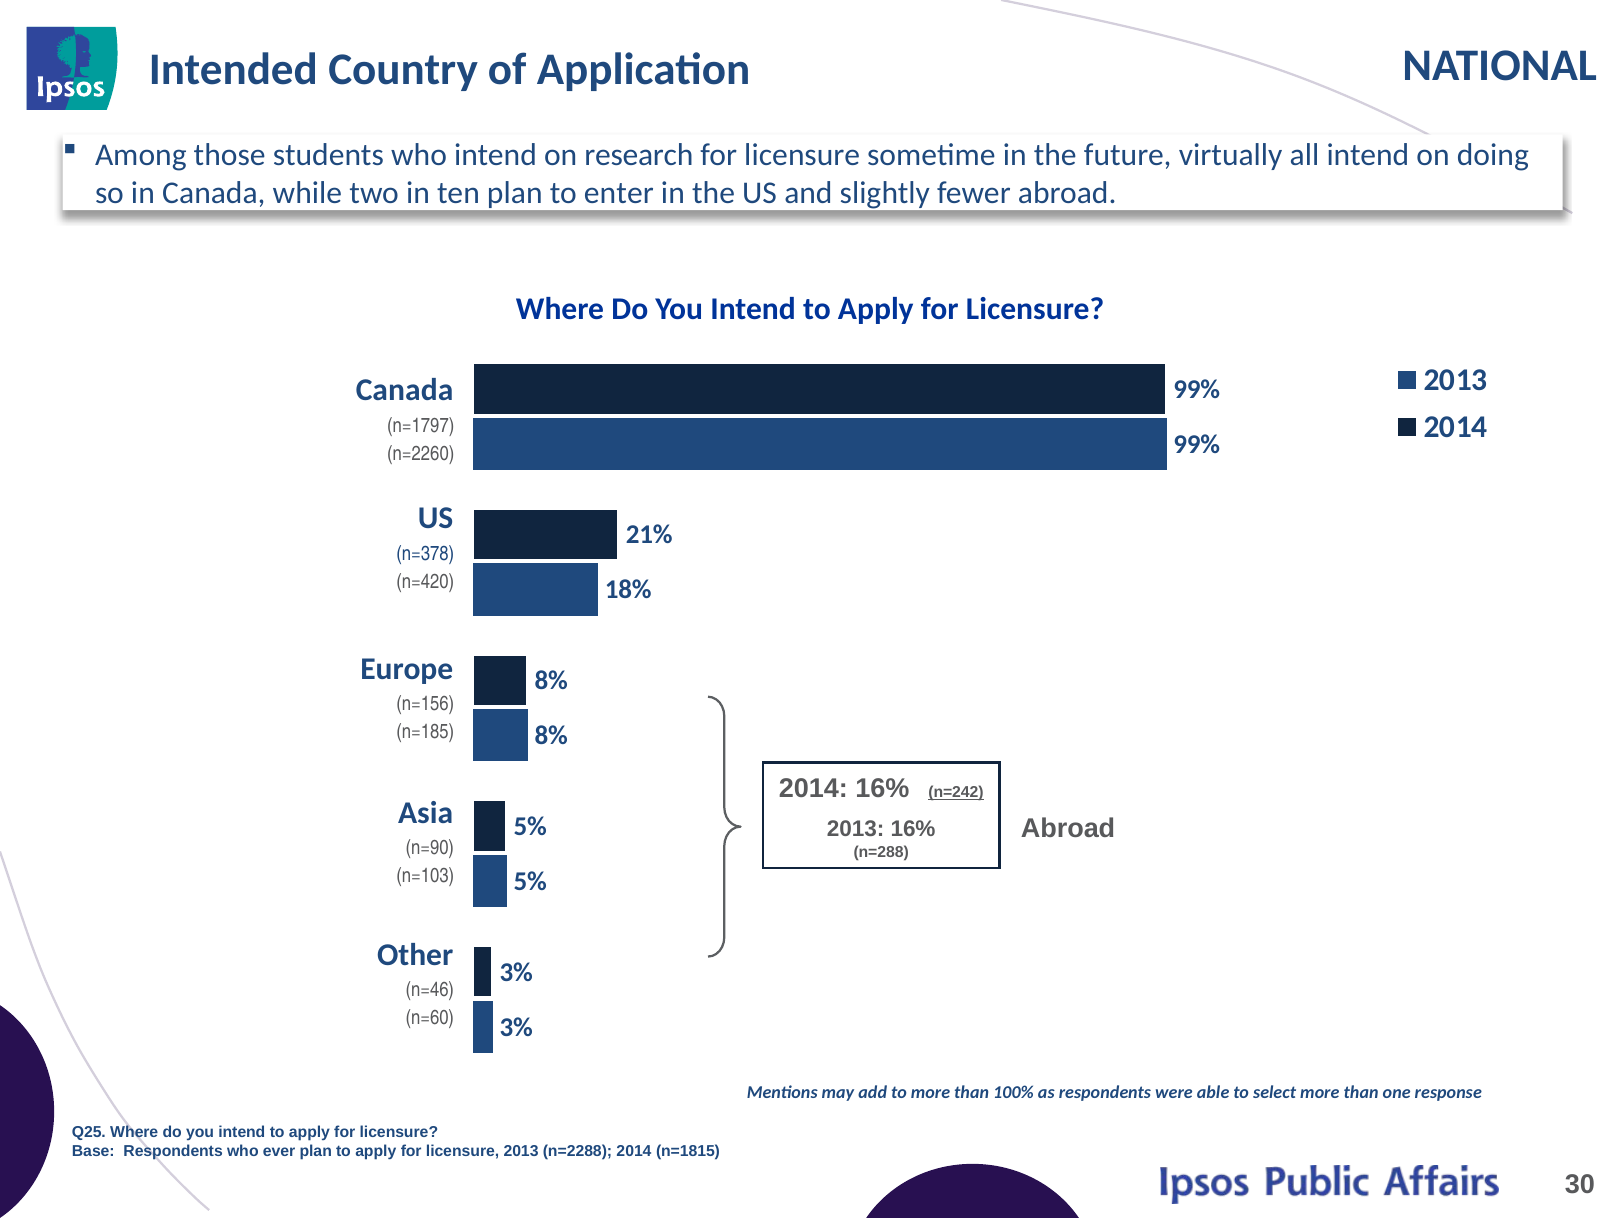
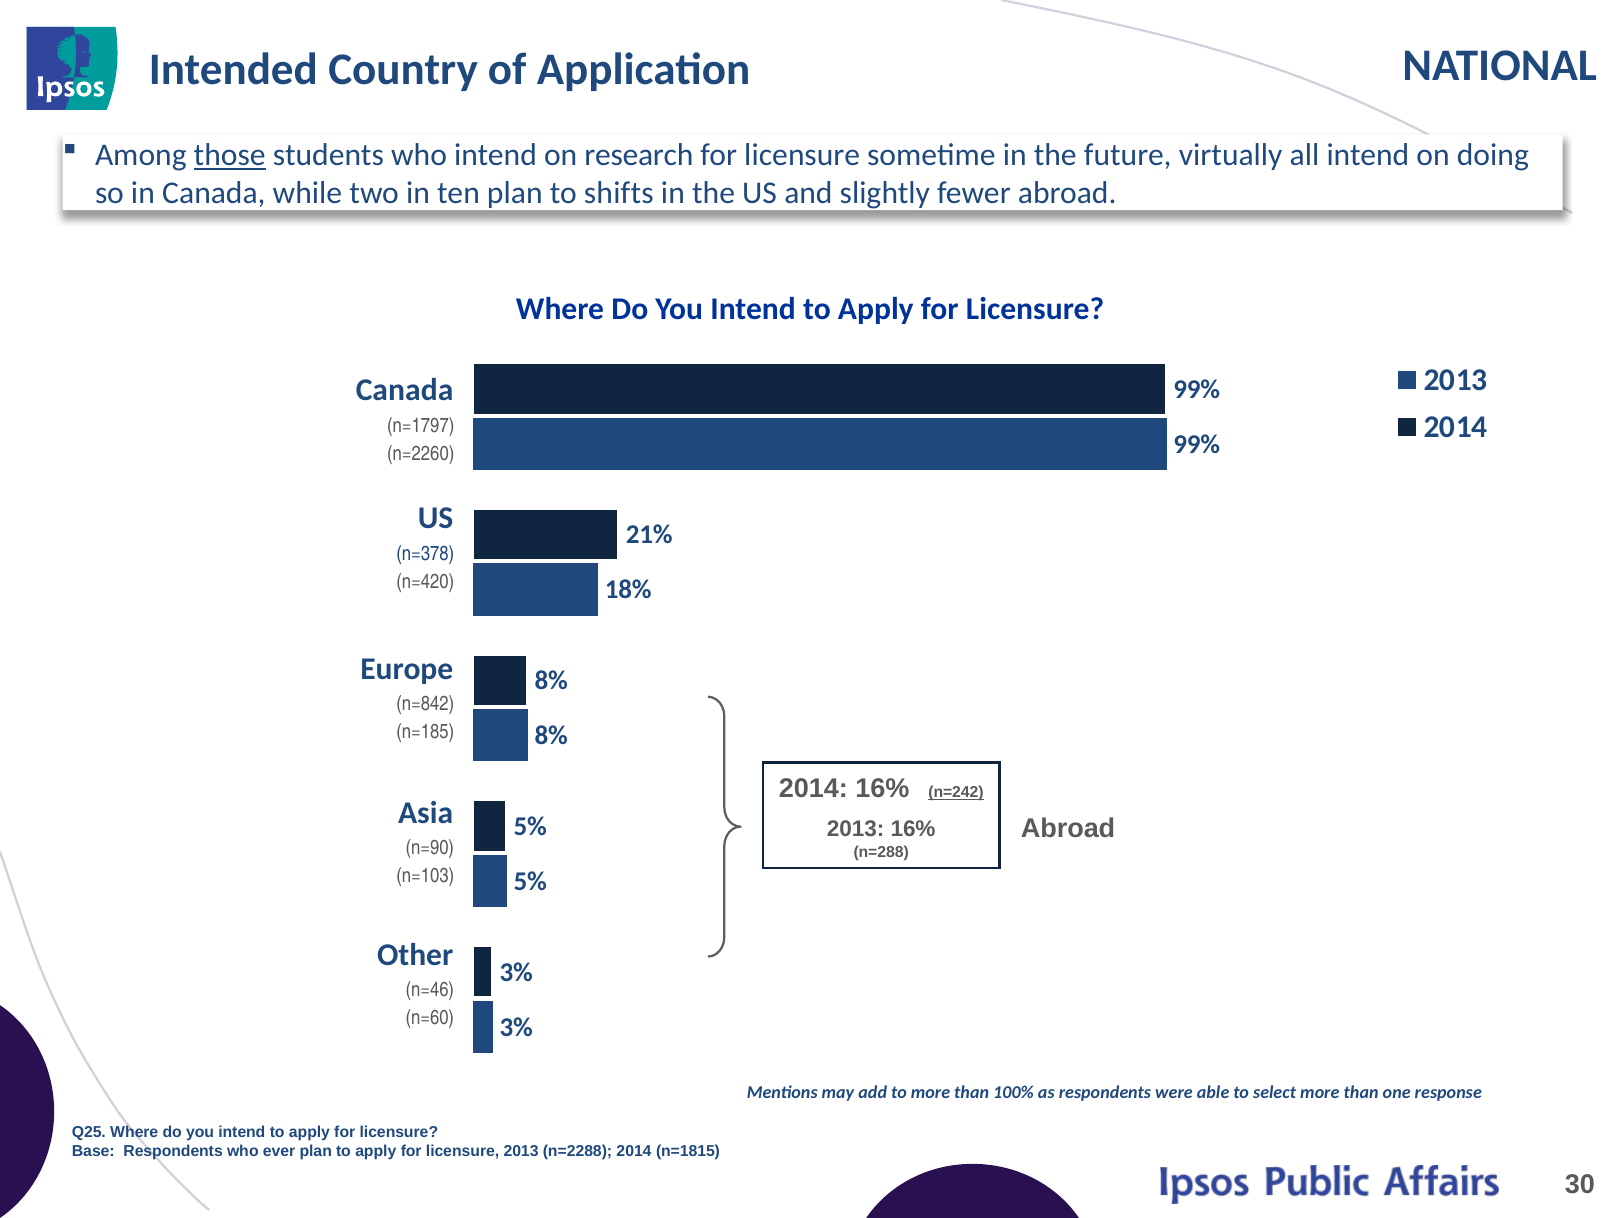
those underline: none -> present (230, 155)
enter: enter -> shifts (619, 193)
n=156: n=156 -> n=842 (425, 704)
